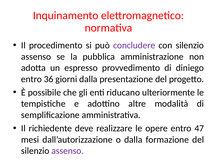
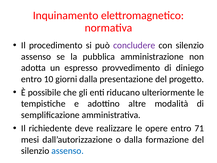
36: 36 -> 10 (49, 79)
47: 47 -> 71 (199, 128)
assenso colour: purple -> blue (68, 151)
